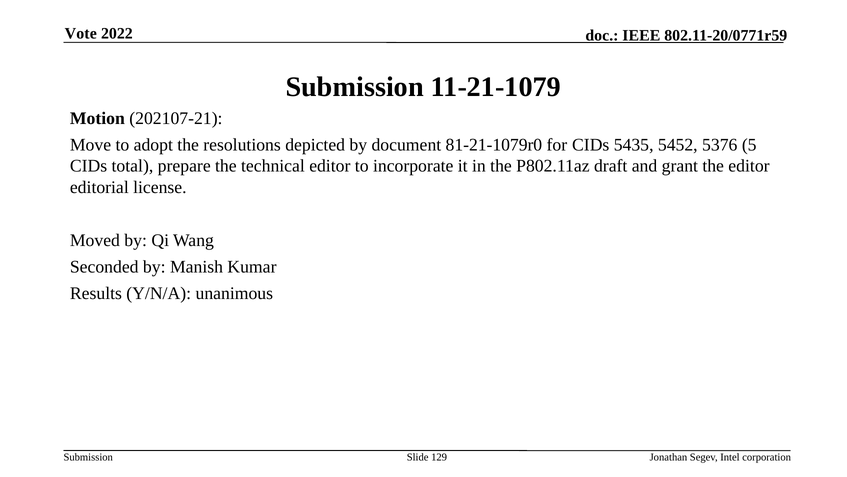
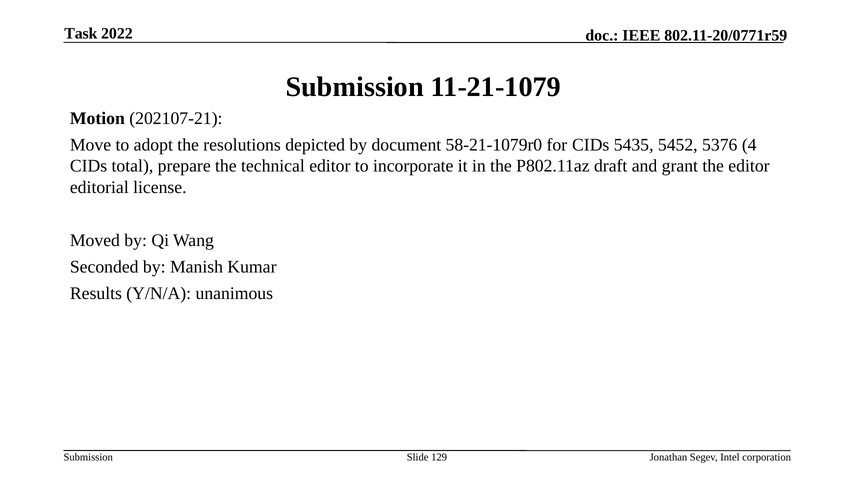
Vote: Vote -> Task (81, 34)
81-21-1079r0: 81-21-1079r0 -> 58-21-1079r0 (494, 145)
5: 5 -> 4 (749, 145)
